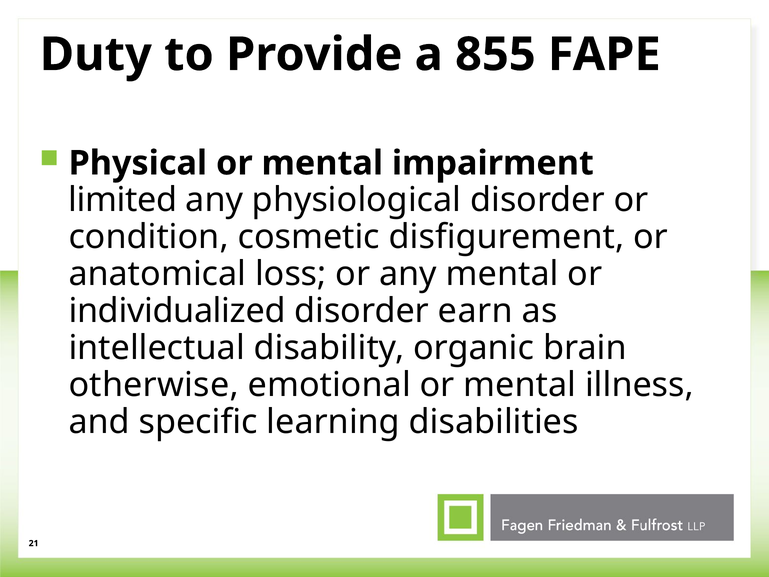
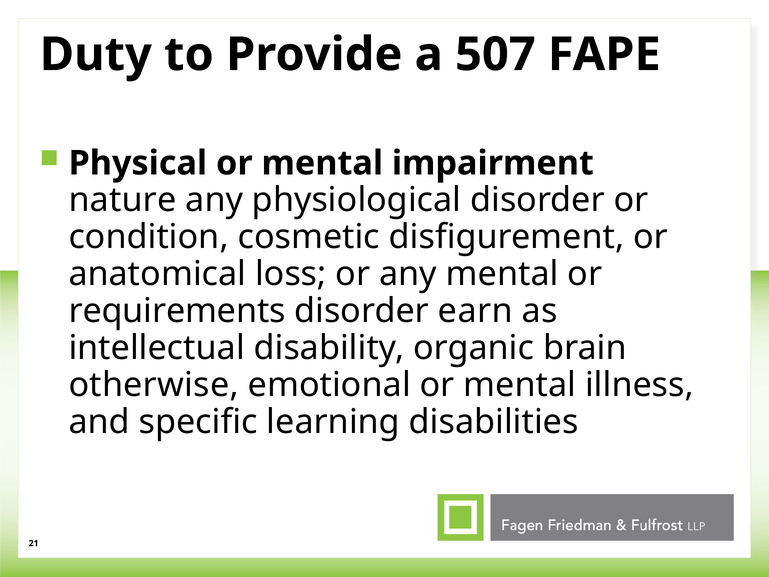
855: 855 -> 507 (495, 55)
limited: limited -> nature (122, 200)
individualized: individualized -> requirements (177, 311)
